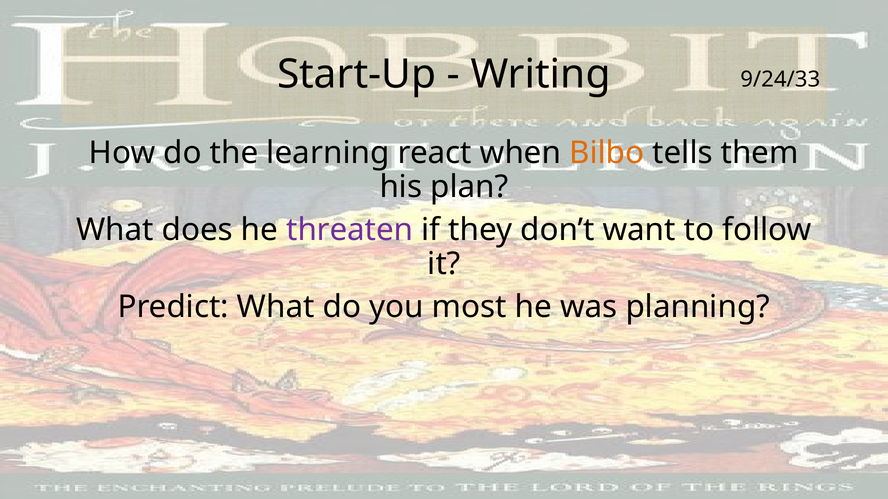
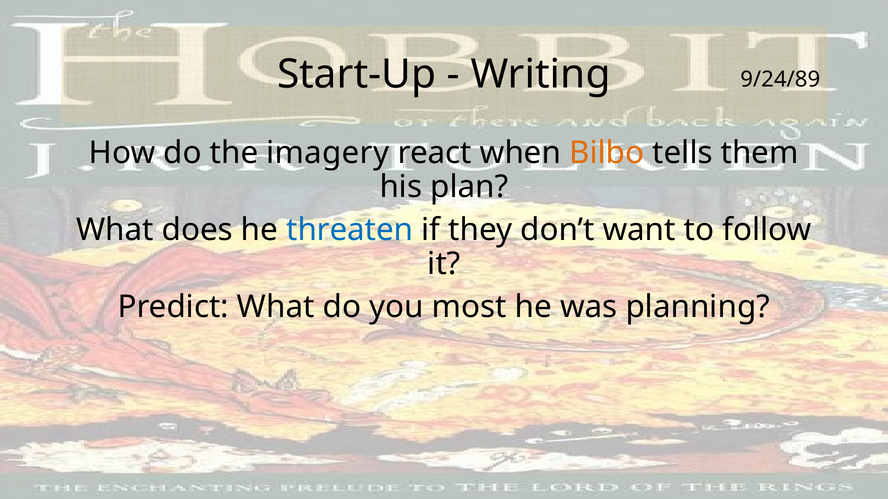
9/24/33: 9/24/33 -> 9/24/89 (780, 80)
learning: learning -> imagery (328, 153)
threaten colour: purple -> blue (350, 230)
